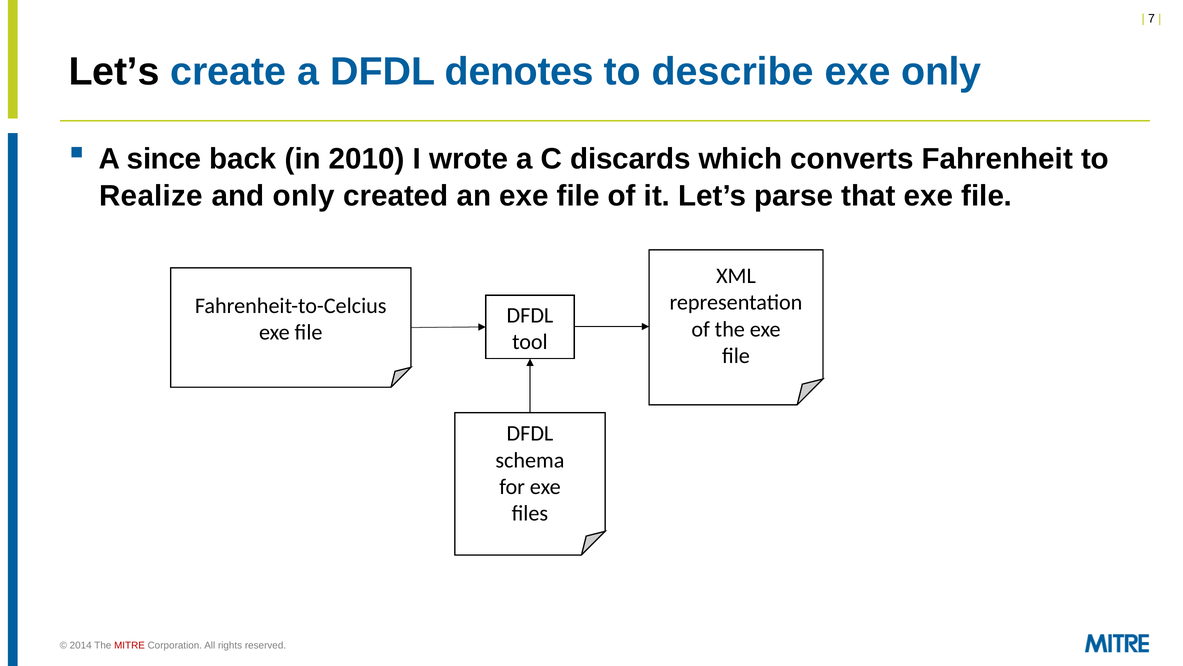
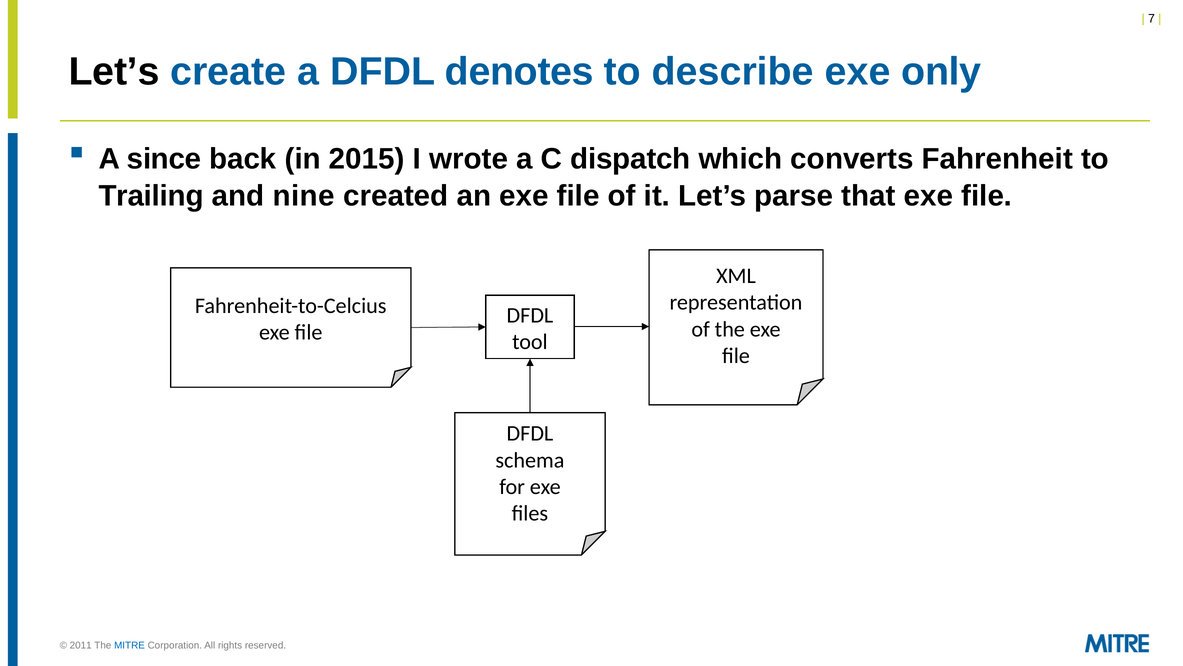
2010: 2010 -> 2015 (367, 159)
discards: discards -> dispatch (630, 159)
Realize: Realize -> Trailing (151, 196)
and only: only -> nine (304, 196)
2014: 2014 -> 2011 (81, 645)
MITRE colour: red -> blue (129, 645)
